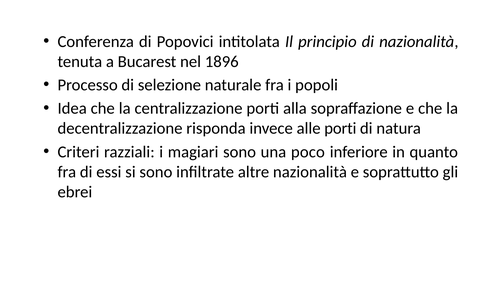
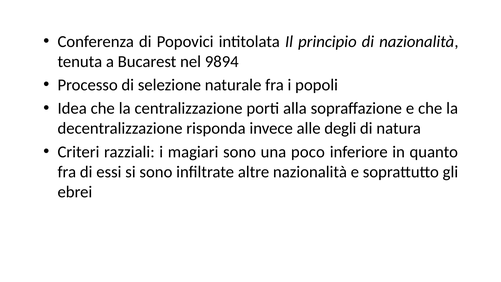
1896: 1896 -> 9894 (222, 62)
alle porti: porti -> degli (340, 128)
